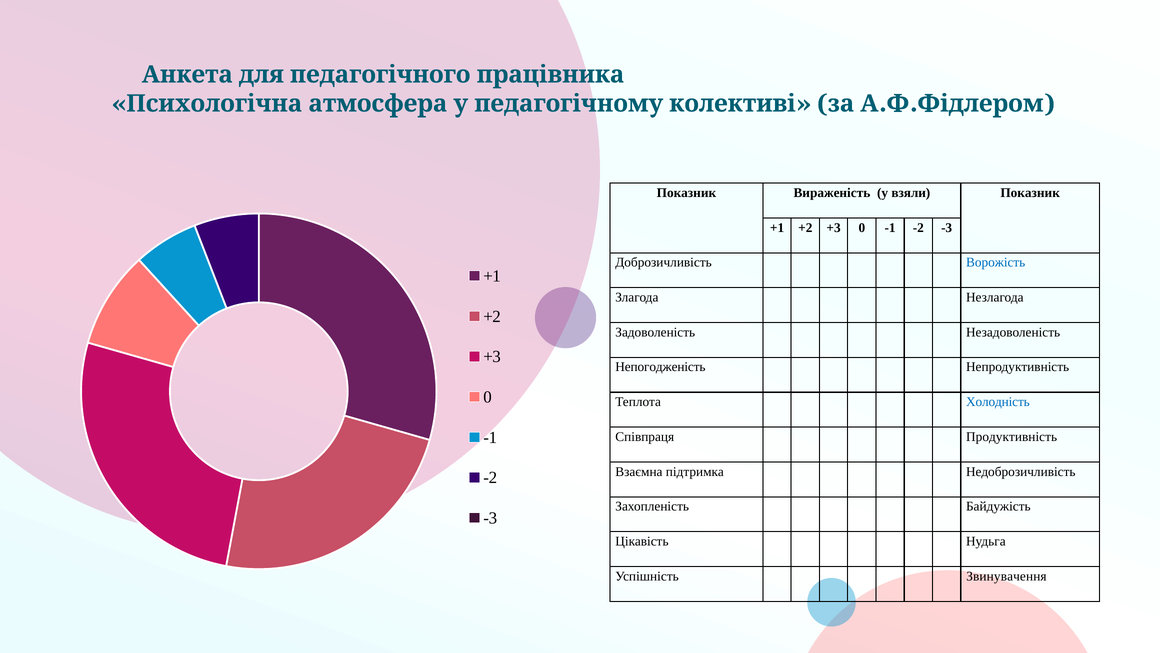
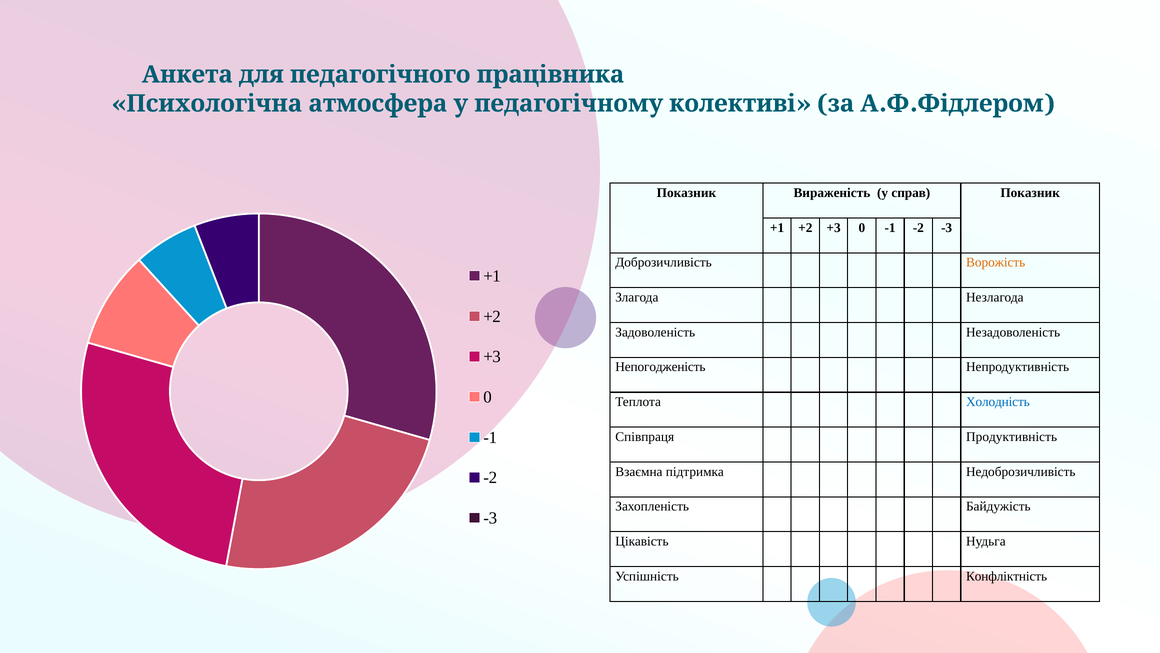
взяли: взяли -> справ (911, 193)
Ворожість colour: blue -> orange (996, 262)
Звинувачення: Звинувачення -> Конфліктність (1007, 576)
